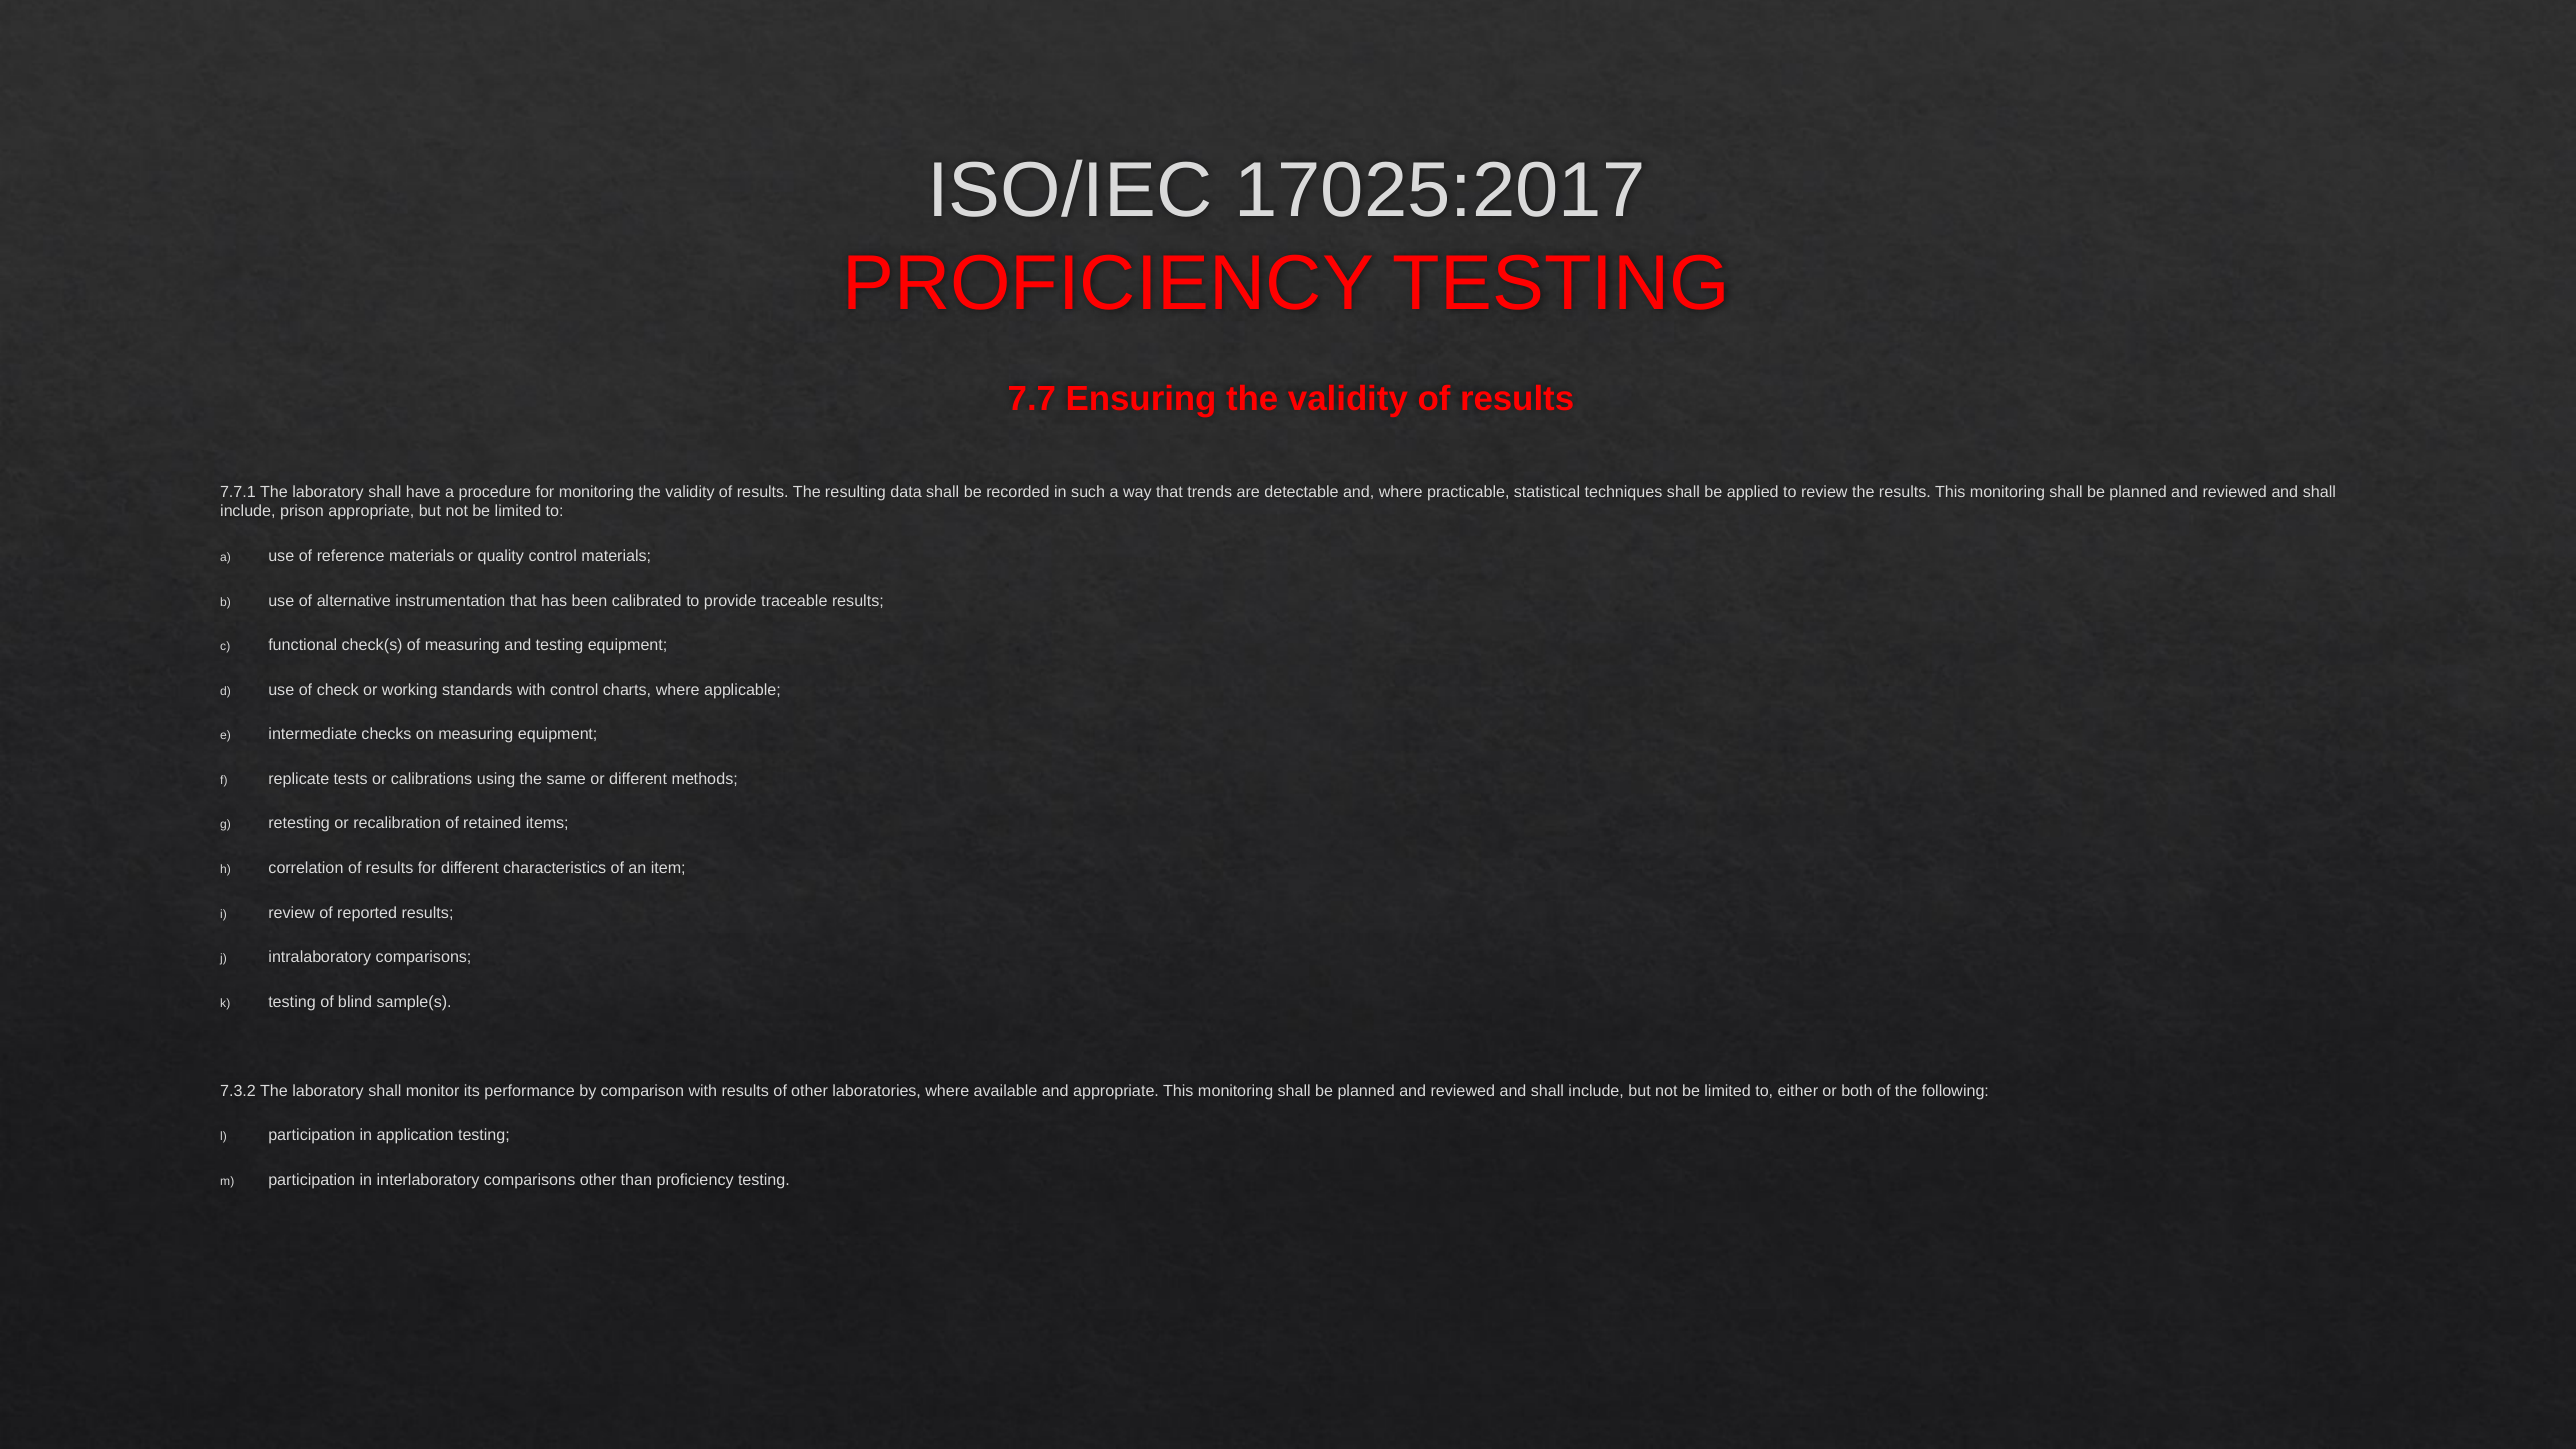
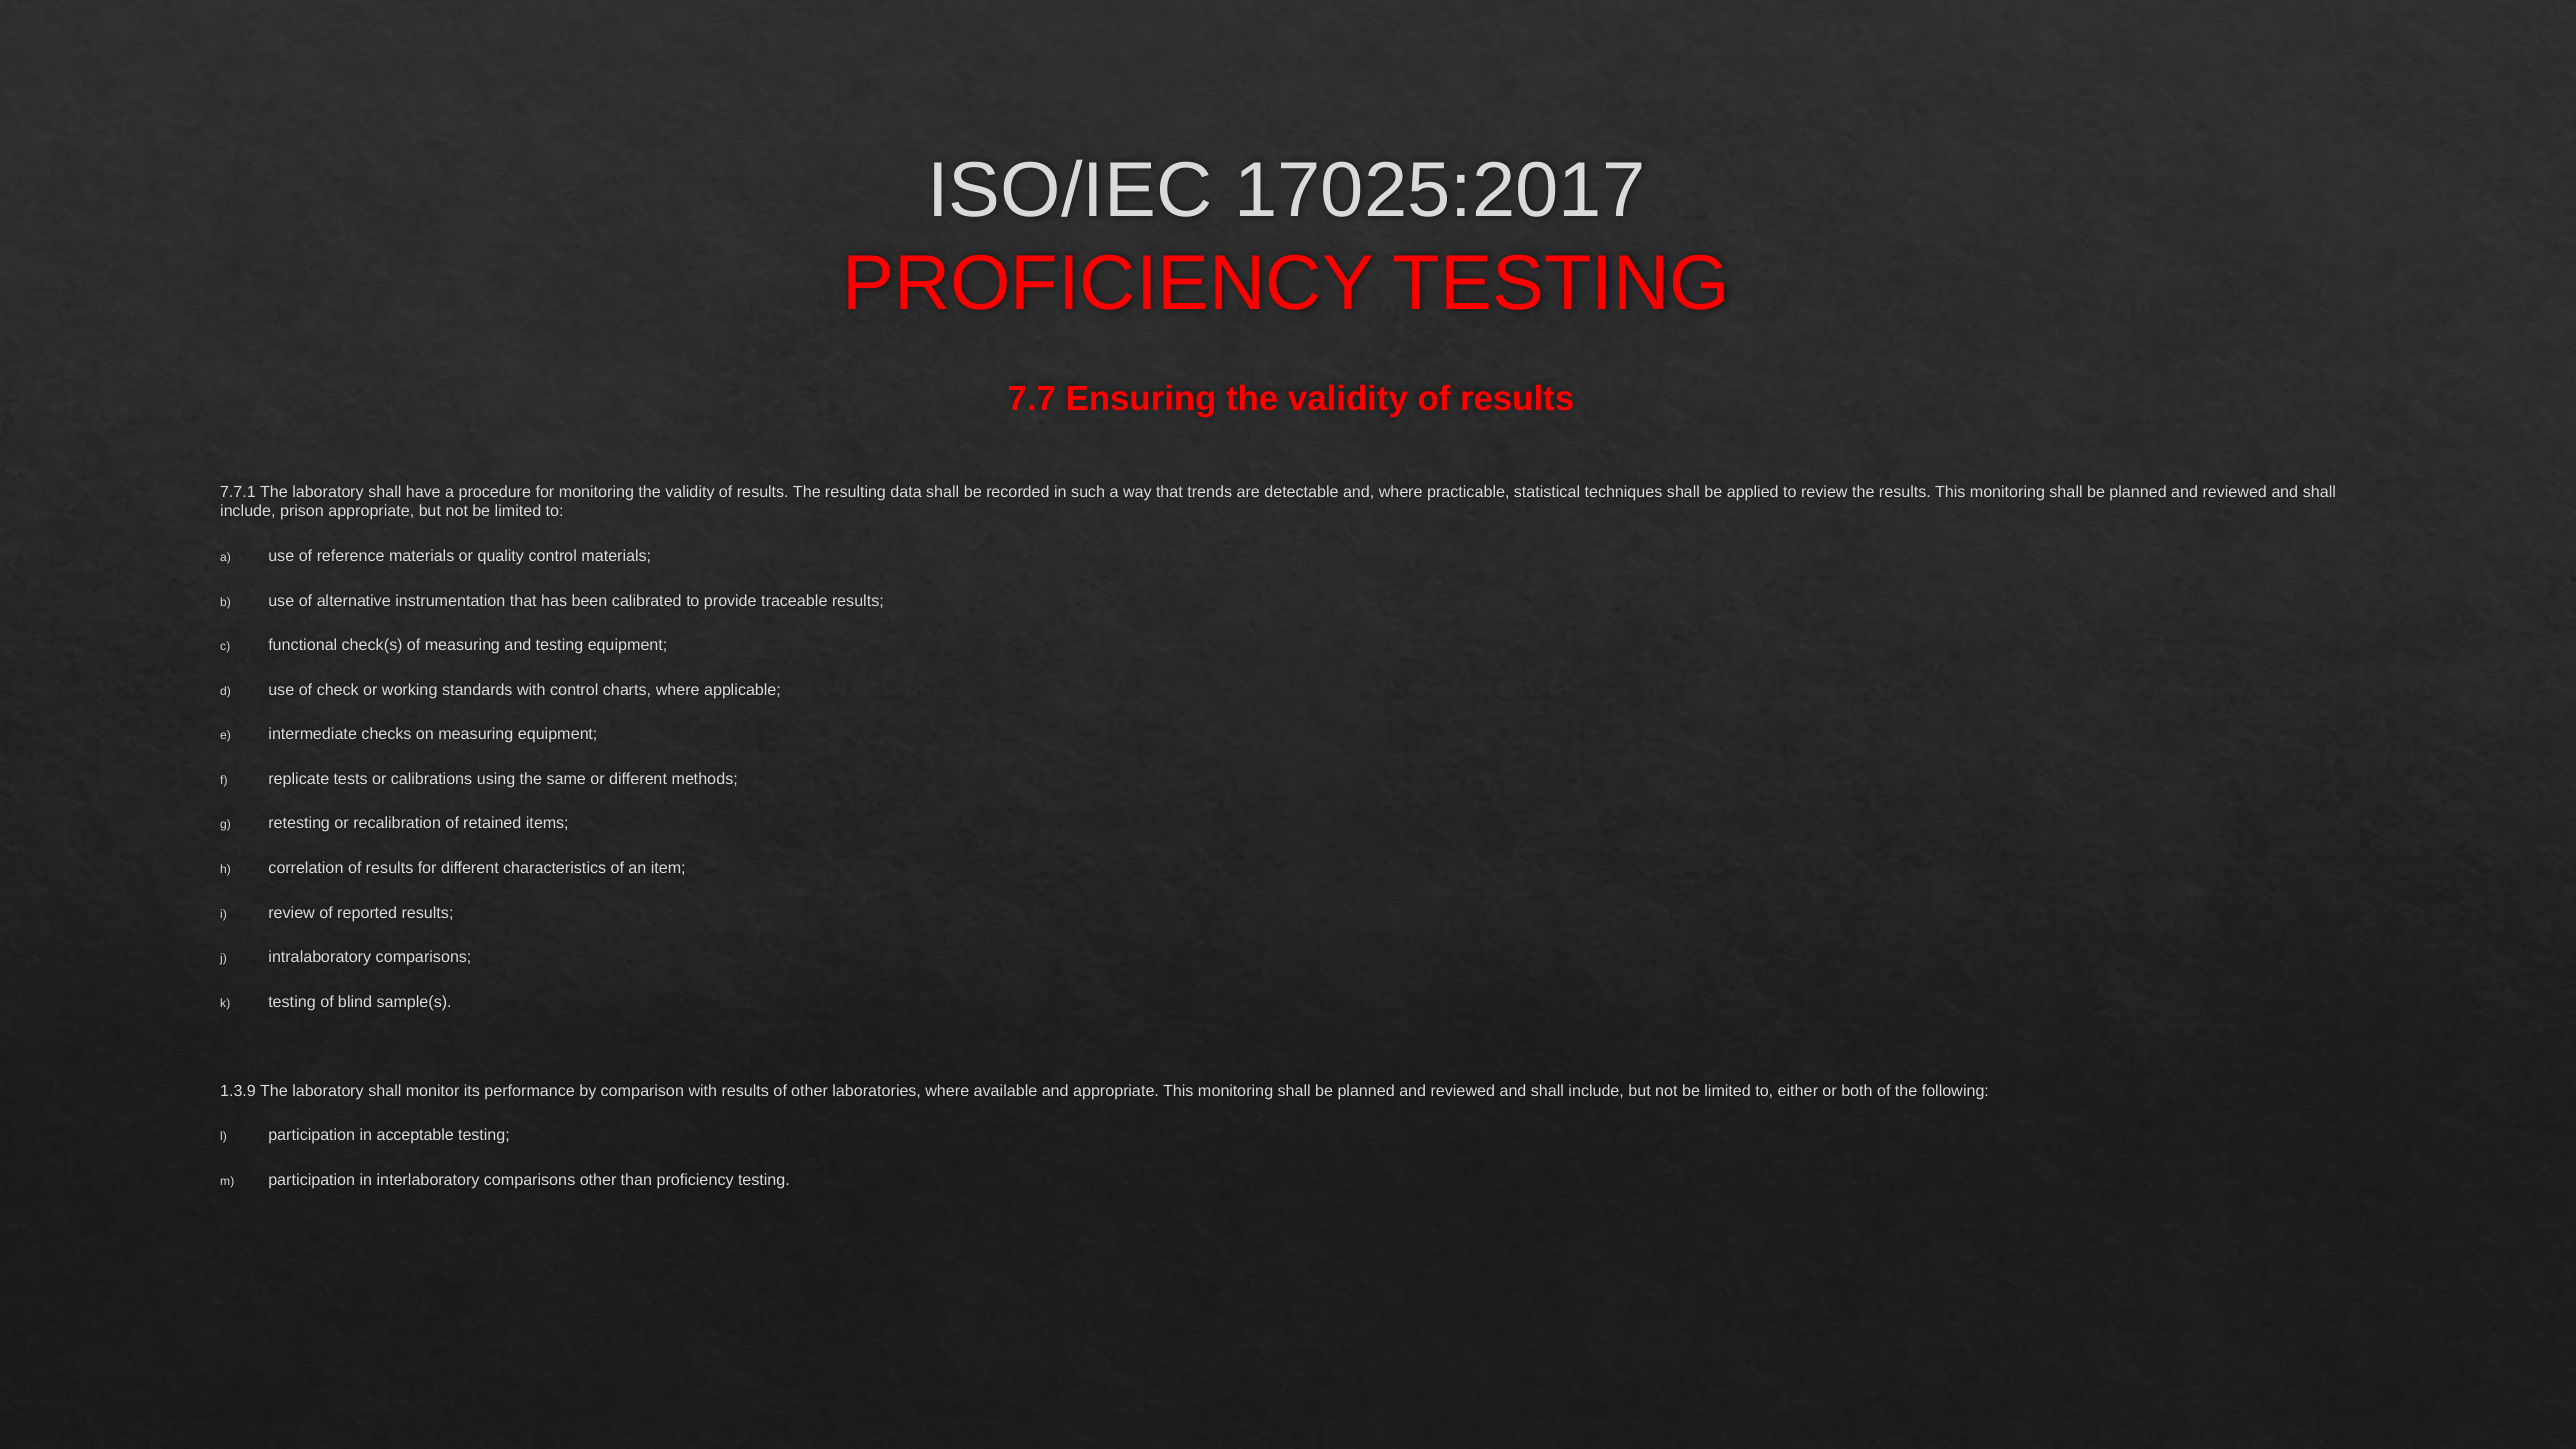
7.3.2: 7.3.2 -> 1.3.9 (238, 1091)
application: application -> acceptable (415, 1136)
